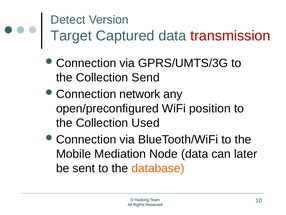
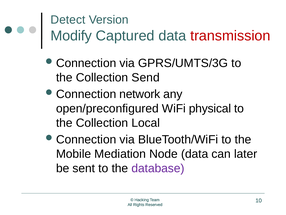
Target: Target -> Modify (71, 36)
position: position -> physical (210, 108)
Used: Used -> Local (146, 123)
database colour: orange -> purple (158, 168)
